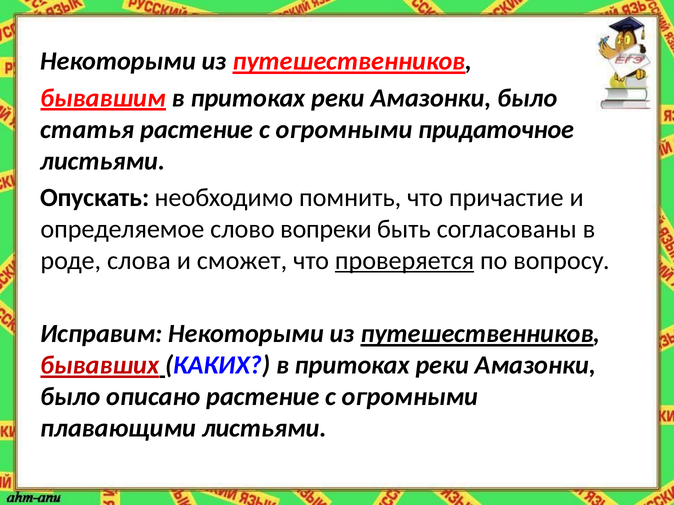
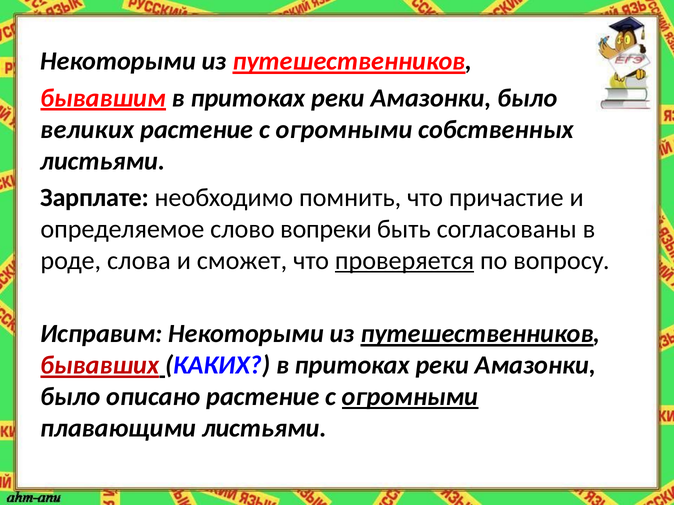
статья: статья -> великих (87, 130)
придаточное: придаточное -> собственных (496, 130)
Опускать: Опускать -> Зарплате (95, 198)
огромными underline: none -> present (410, 397)
